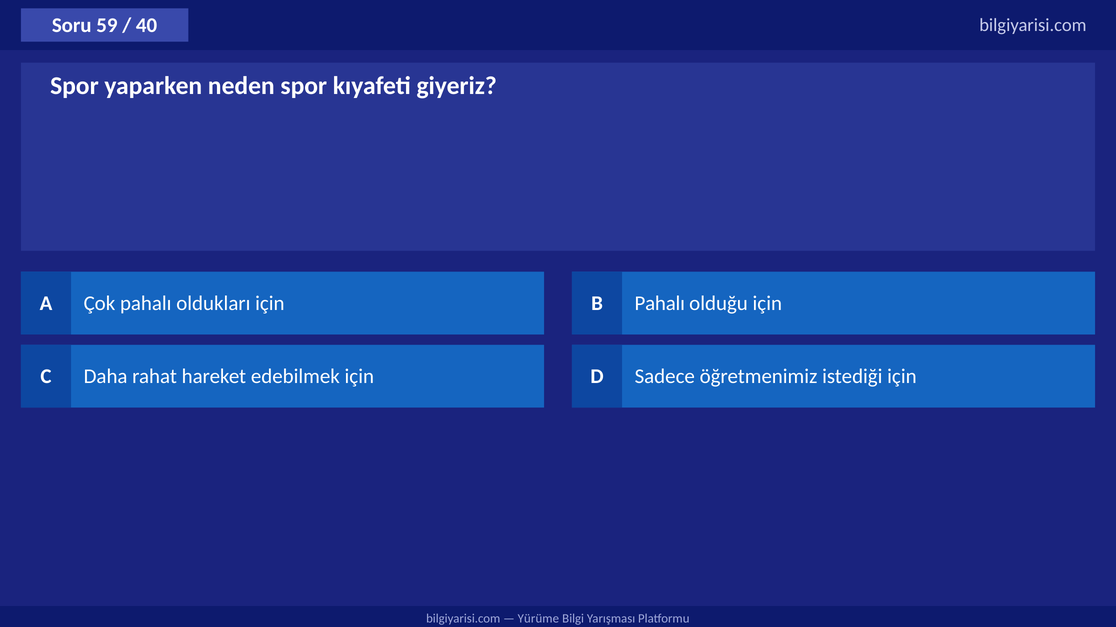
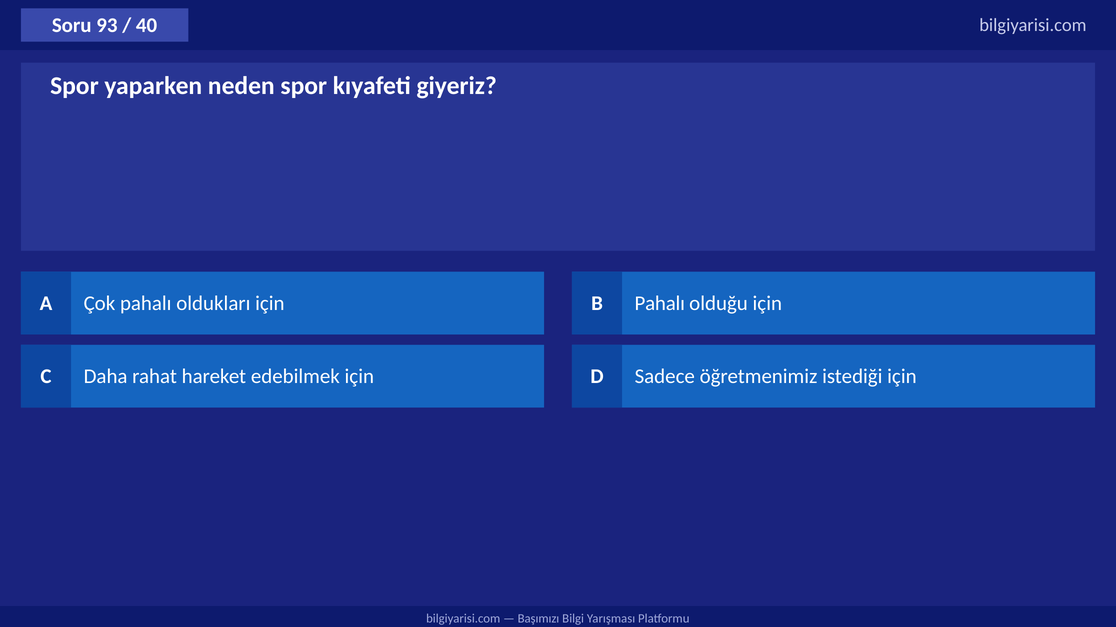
59: 59 -> 93 (107, 26)
Yürüme: Yürüme -> Başımızı (538, 619)
